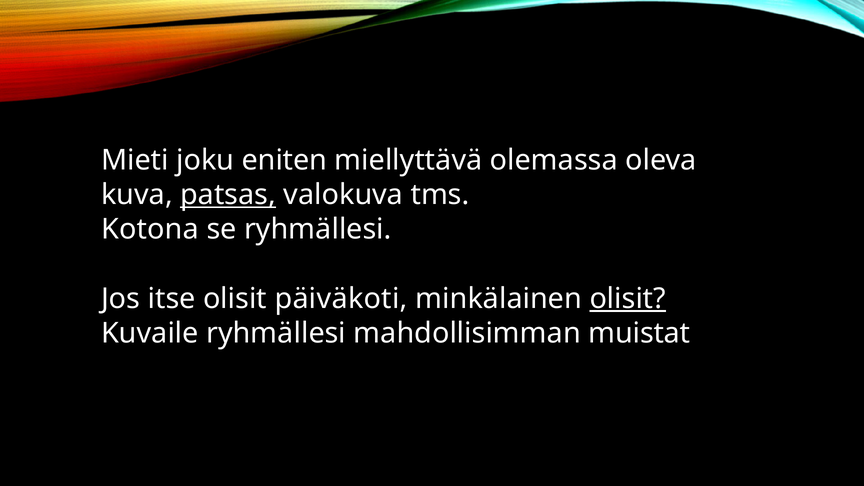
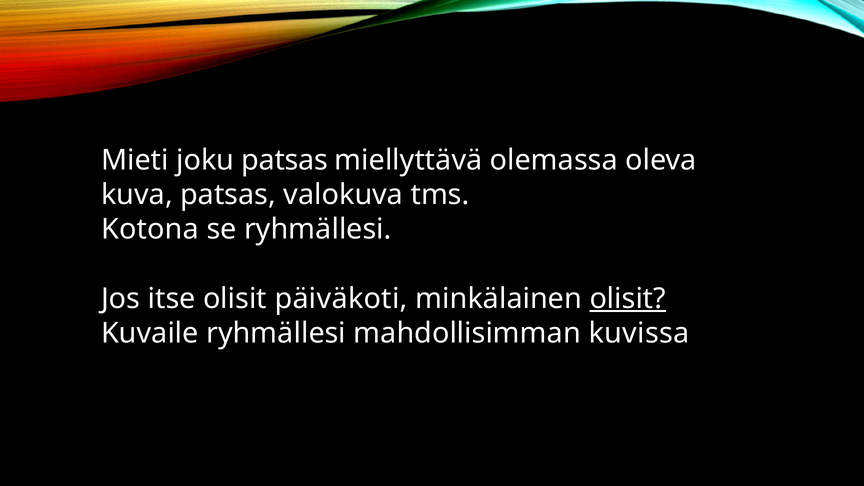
joku eniten: eniten -> patsas (285, 160)
patsas underline: present -> none (228, 195)
muistat: muistat -> kuvissa (639, 333)
